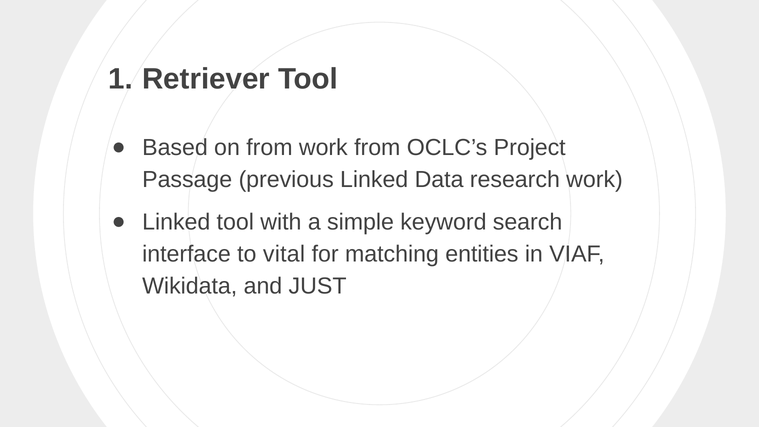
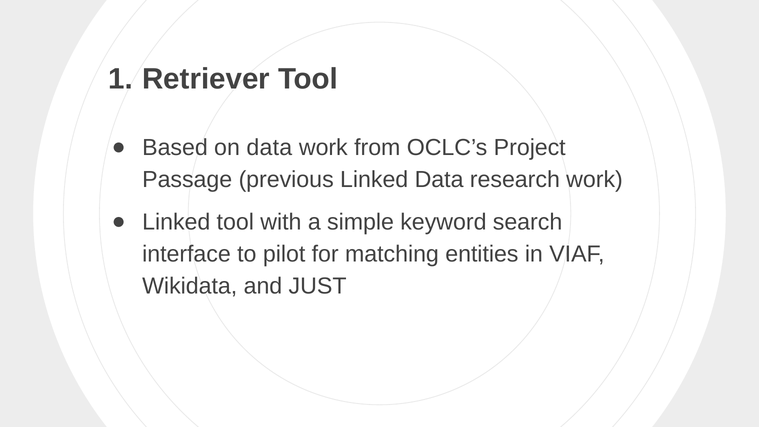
on from: from -> data (269, 148)
vital: vital -> pilot (284, 254)
